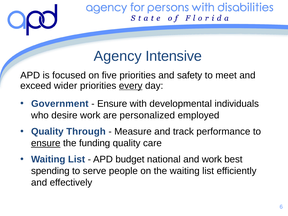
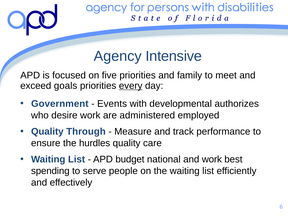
safety: safety -> family (190, 75)
wider: wider -> goals (66, 86)
Ensure: Ensure -> Events (112, 104)
individuals: individuals -> authorizes (237, 104)
personalized: personalized -> administered (147, 115)
ensure underline: present -> none (46, 143)
funding: funding -> hurdles (95, 143)
